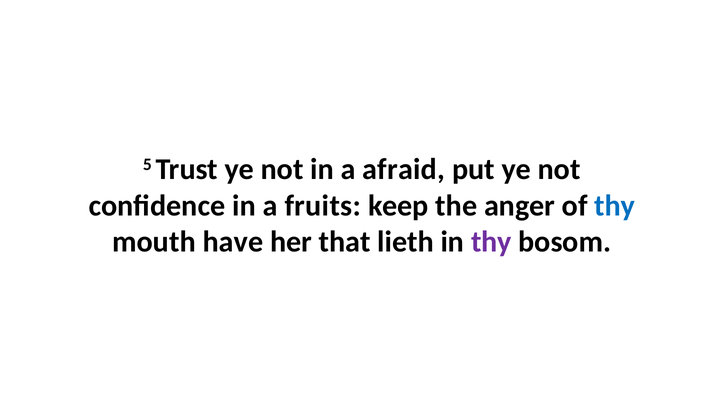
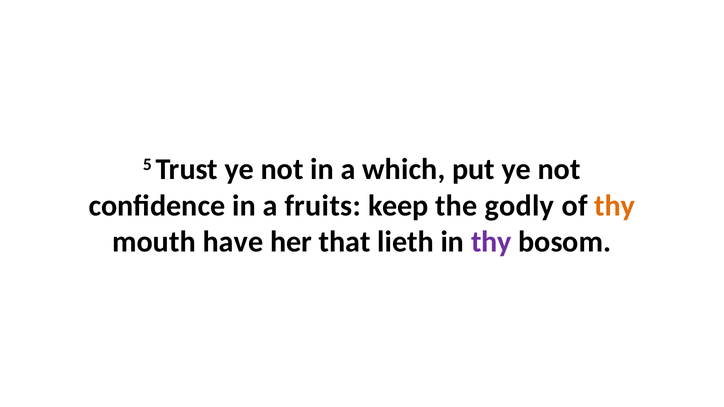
afraid: afraid -> which (404, 170)
anger: anger -> godly (519, 206)
thy colour: blue -> orange (615, 206)
